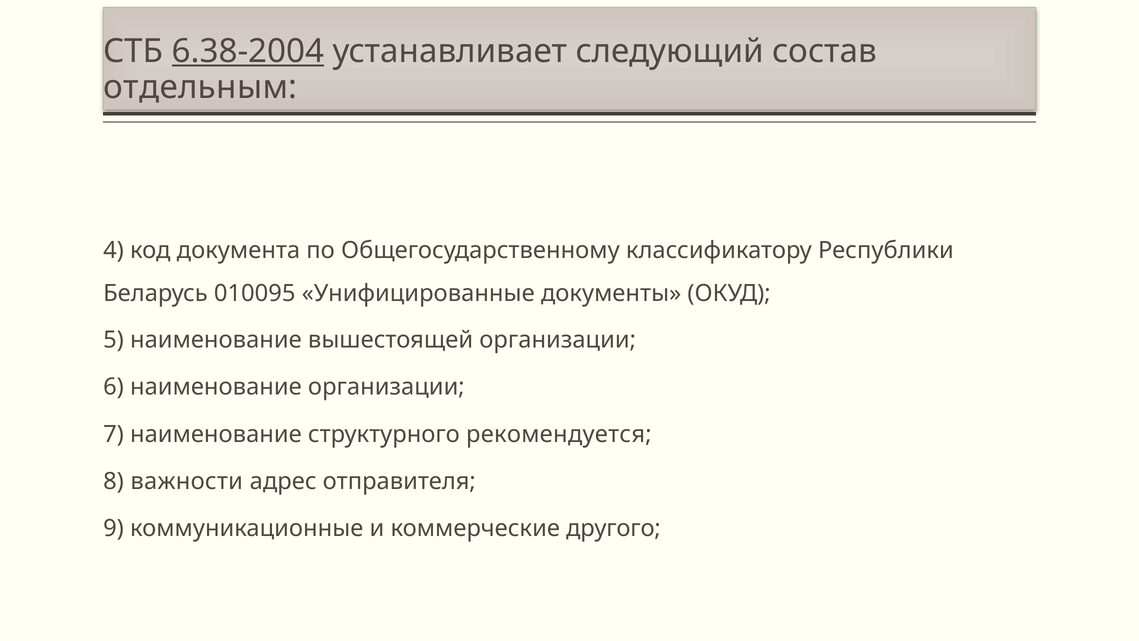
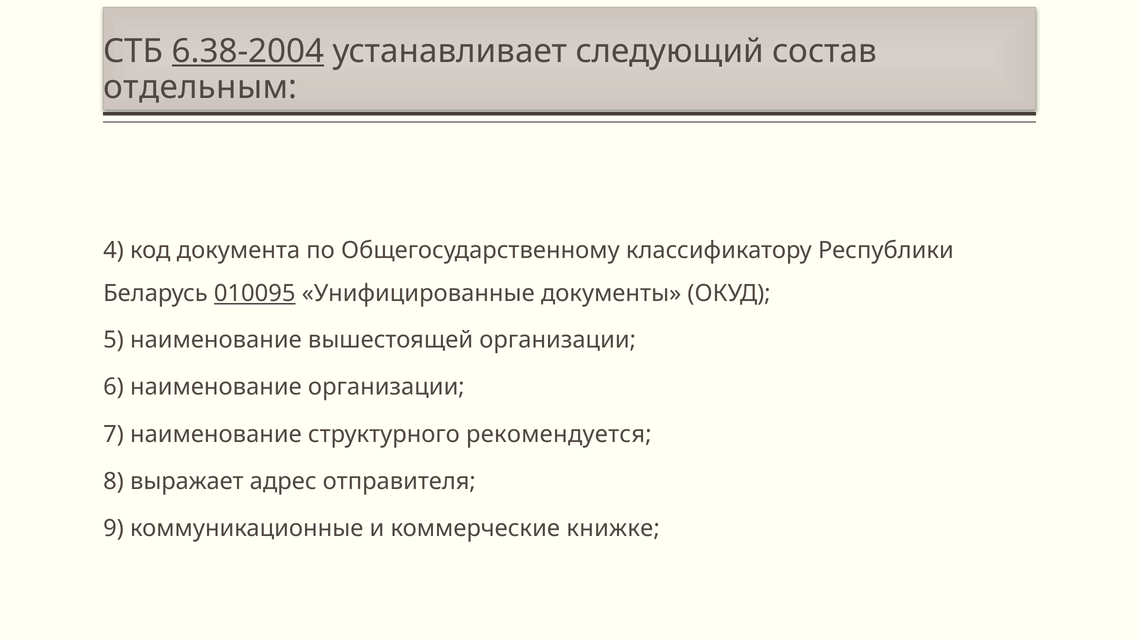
010095 underline: none -> present (255, 293)
важности: важности -> выражает (187, 481)
другого: другого -> книжке (613, 528)
